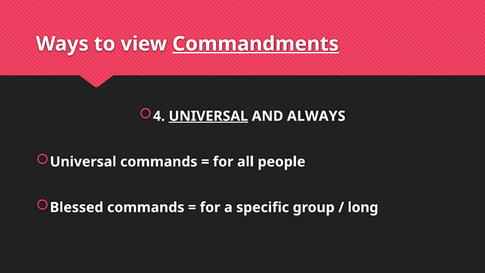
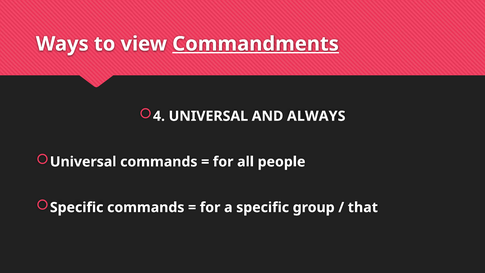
UNIVERSAL underline: present -> none (208, 116)
Blessed: Blessed -> Specific (77, 207)
long: long -> that (363, 207)
